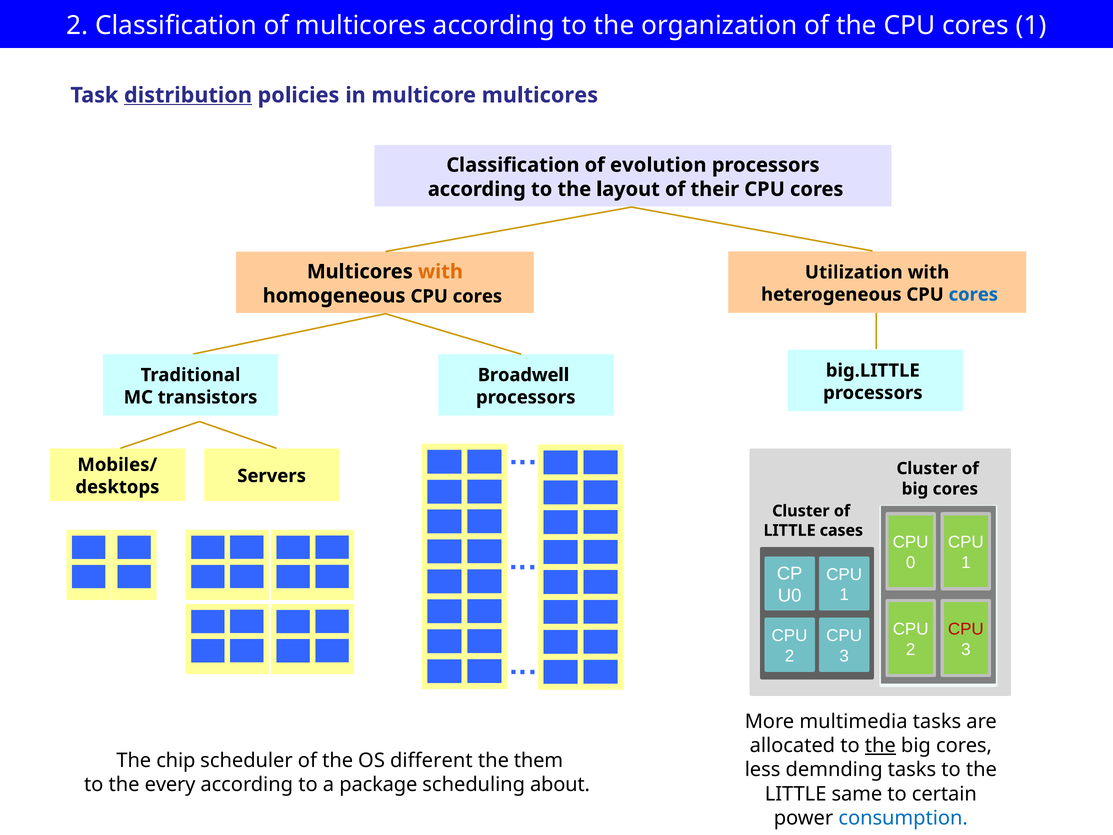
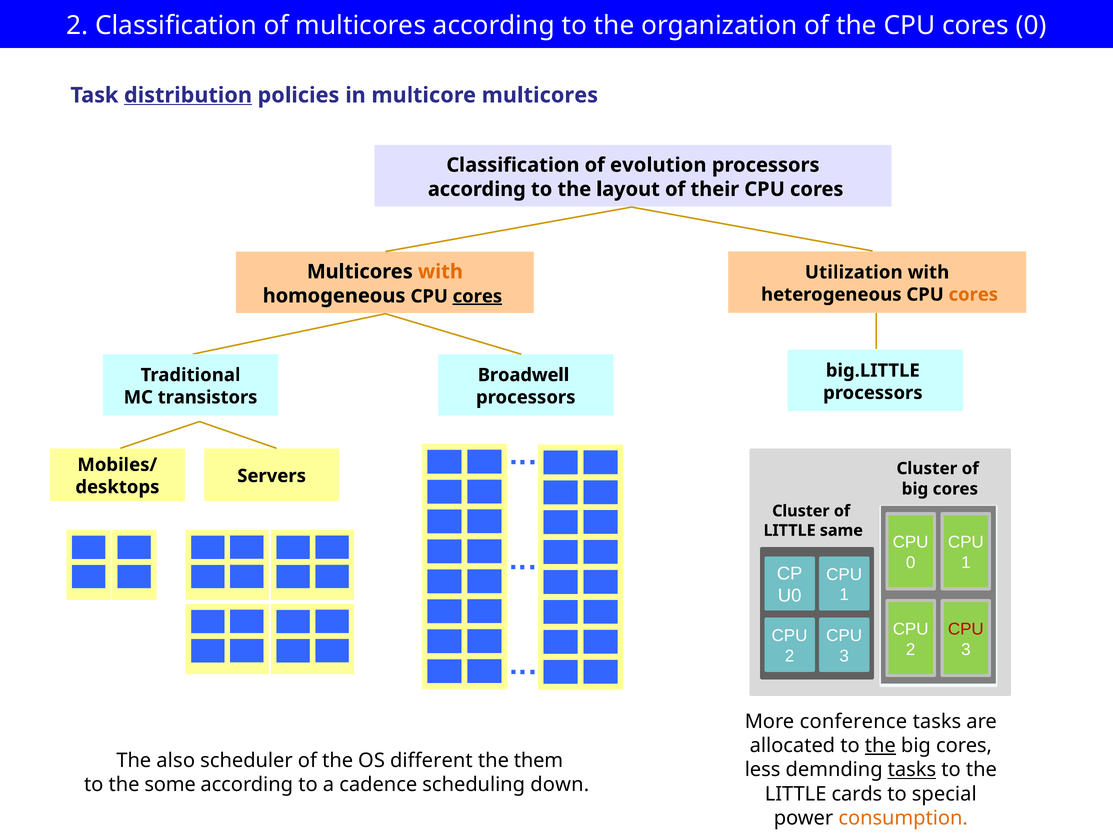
cores 1: 1 -> 0 (1031, 26)
cores colour: blue -> orange (973, 294)
cores underline: none -> present (477, 296)
cases: cases -> same (841, 530)
multimedia: multimedia -> conference (853, 721)
chip: chip -> also (176, 760)
tasks underline: none -> present (912, 770)
every: every -> some (170, 785)
package: package -> cadence (378, 785)
about: about -> down (560, 785)
same: same -> cards (857, 794)
certain: certain -> special (944, 794)
consumption colour: blue -> orange (903, 818)
